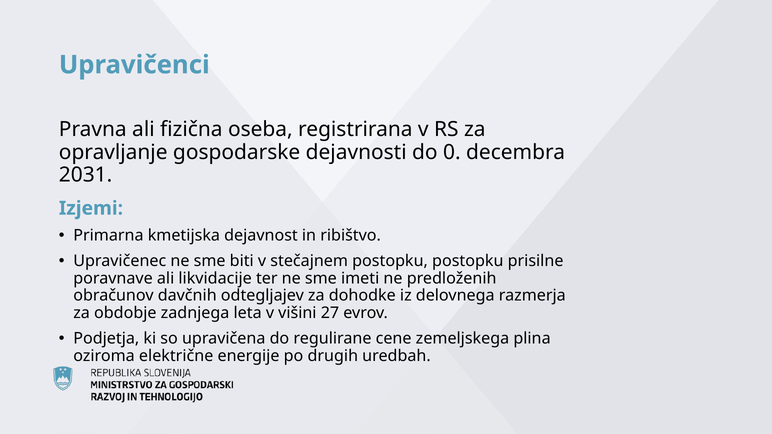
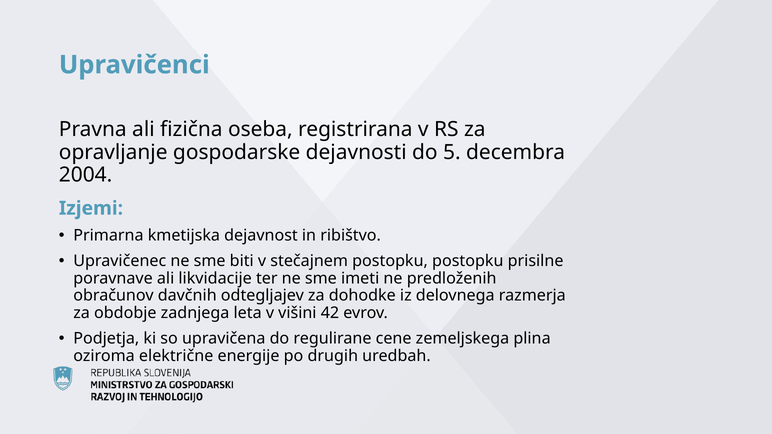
0: 0 -> 5 (452, 152)
2031: 2031 -> 2004 (86, 175)
27: 27 -> 42 (330, 313)
